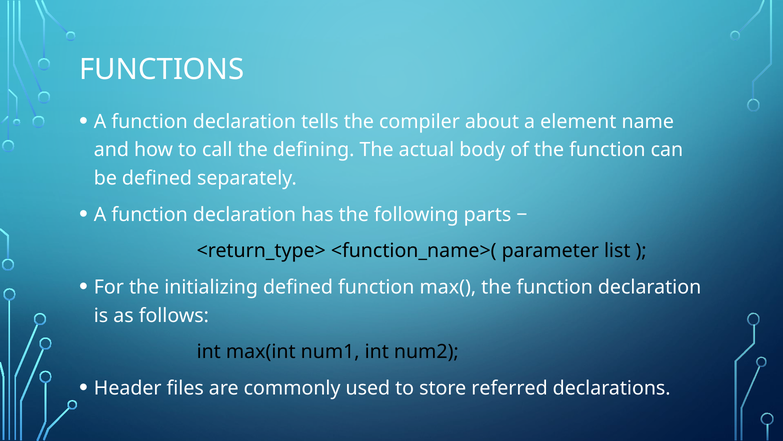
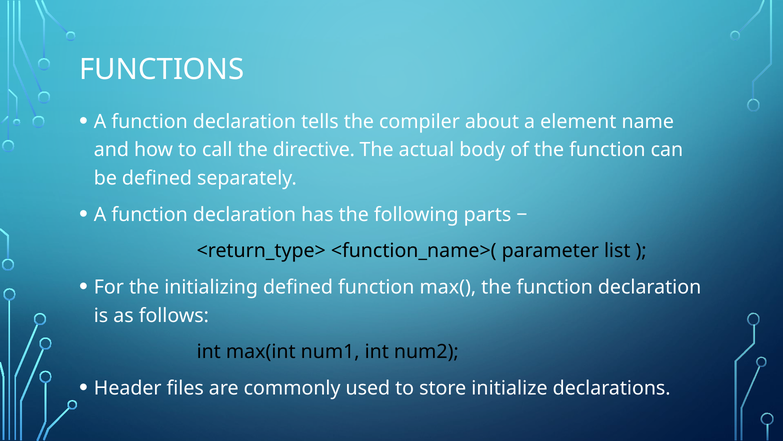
defining: defining -> directive (314, 150)
referred: referred -> initialize (509, 388)
